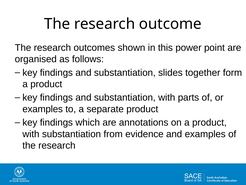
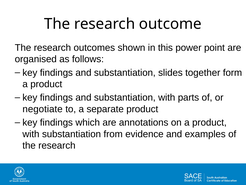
examples: examples -> negotiate (43, 109)
